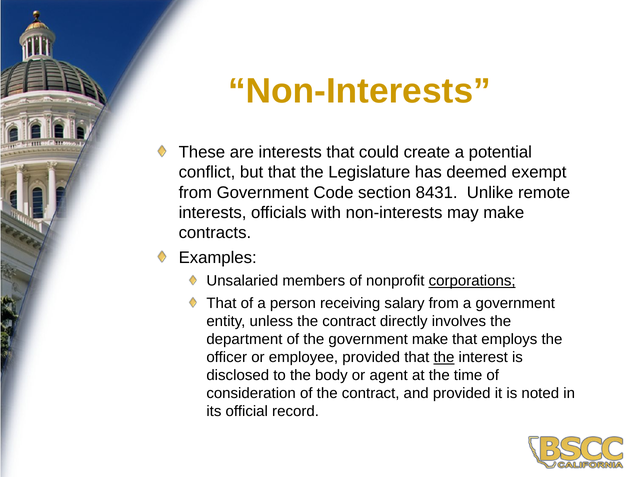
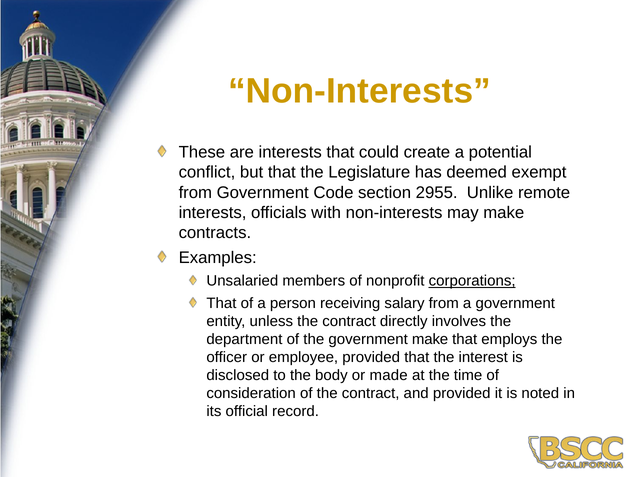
8431: 8431 -> 2955 (437, 192)
the underline: present -> none (444, 357)
agent: agent -> made (389, 375)
